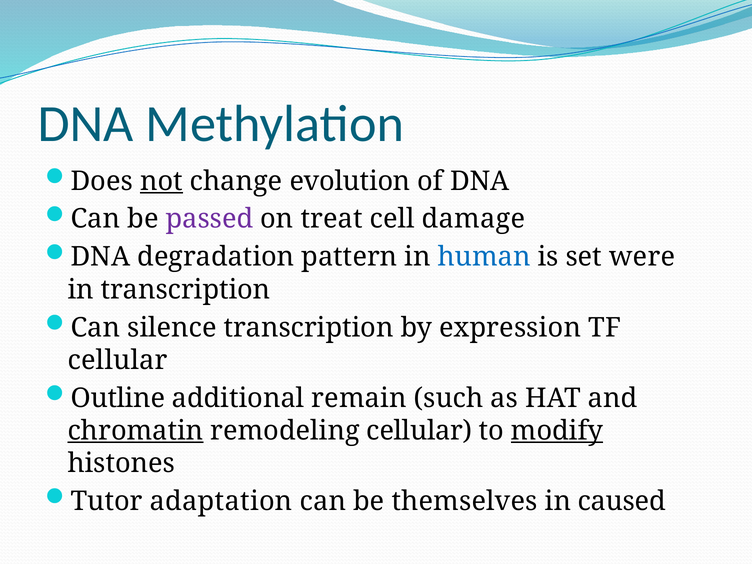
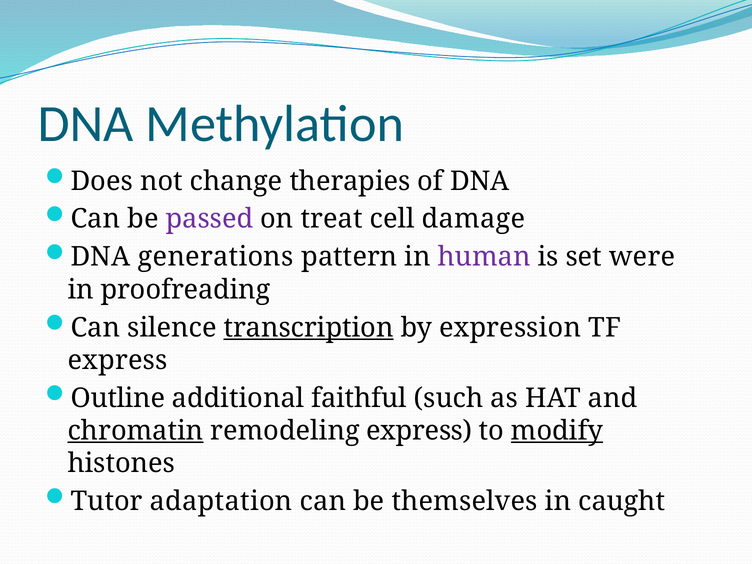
not underline: present -> none (161, 181)
evolution: evolution -> therapies (350, 181)
degradation: degradation -> generations (216, 257)
human colour: blue -> purple (484, 257)
in transcription: transcription -> proofreading (186, 290)
transcription underline: none -> present (309, 328)
cellular: cellular -> express (118, 360)
remain: remain -> faithful (359, 398)
remodeling cellular: cellular -> express (419, 431)
caused: caused -> caught (622, 501)
